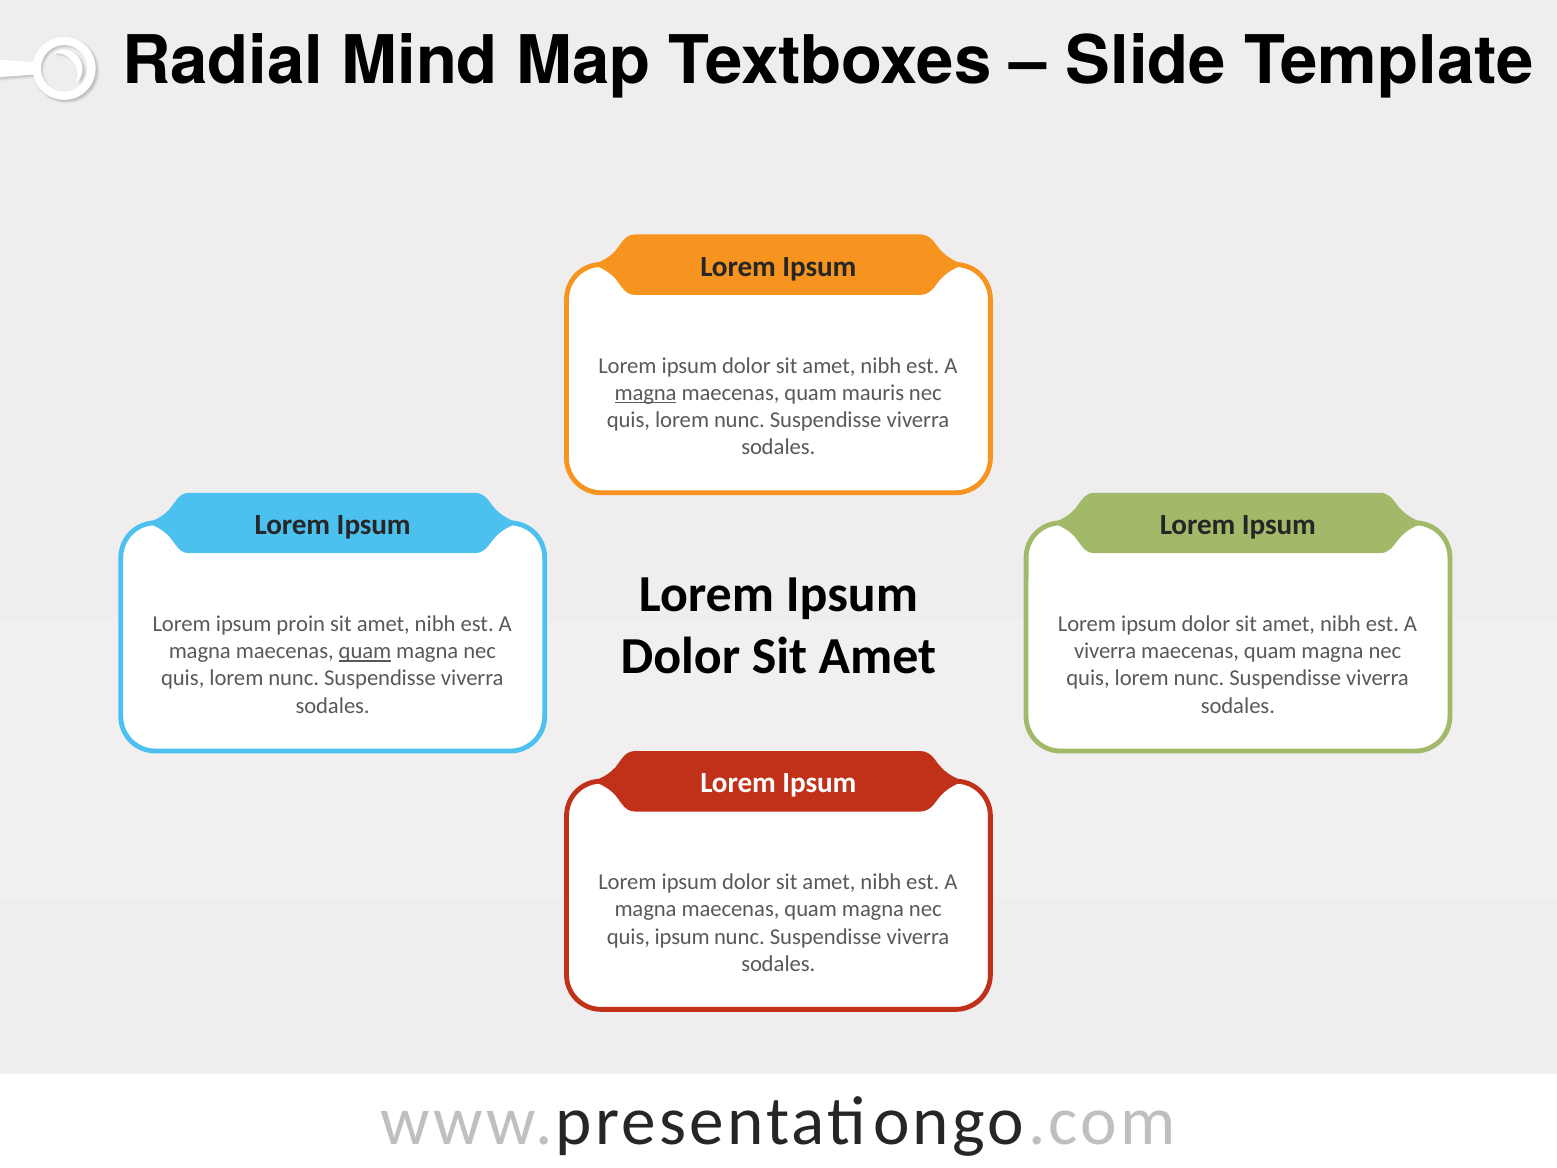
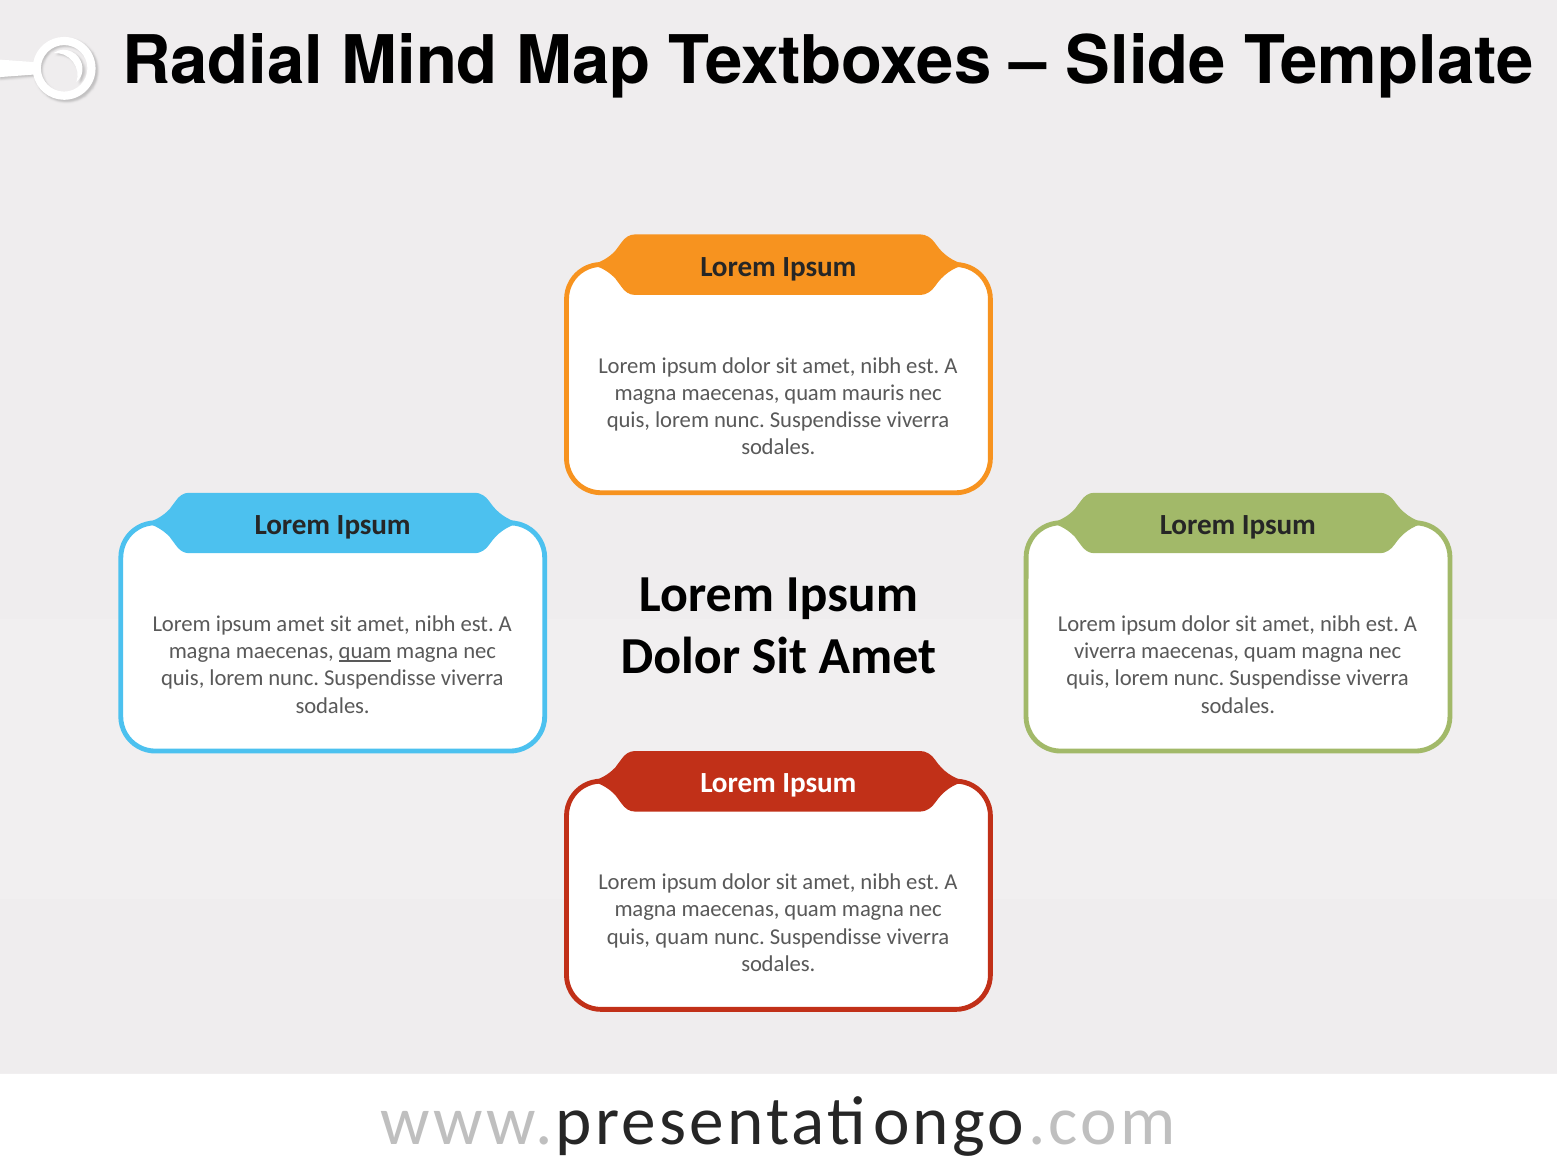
magna underline: present -> none (646, 393)
ipsum proin: proin -> amet (301, 624)
quis ipsum: ipsum -> quam (682, 936)
